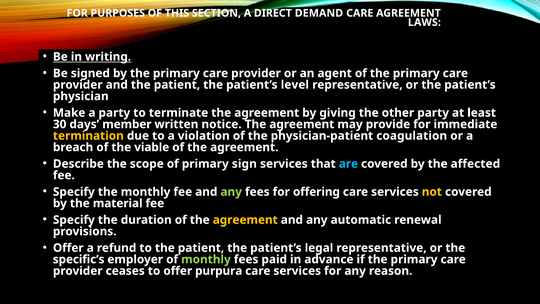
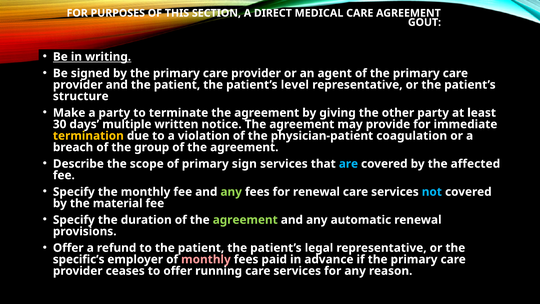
DEMAND: DEMAND -> MEDICAL (319, 13)
LAWS: LAWS -> GOUT (424, 22)
physician: physician -> structure (81, 96)
member: member -> multiple (127, 124)
viable: viable -> group (152, 147)
for offering: offering -> renewal (316, 192)
not colour: yellow -> light blue (432, 192)
agreement colour: yellow -> light green (245, 220)
monthly colour: light green -> pink (206, 259)
purpura: purpura -> running (219, 271)
